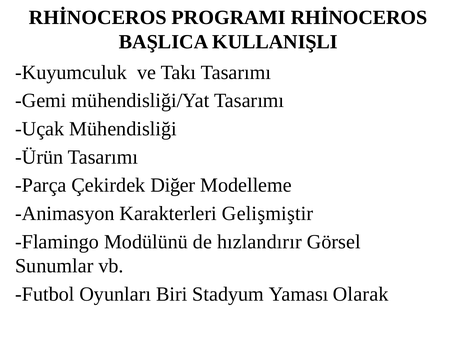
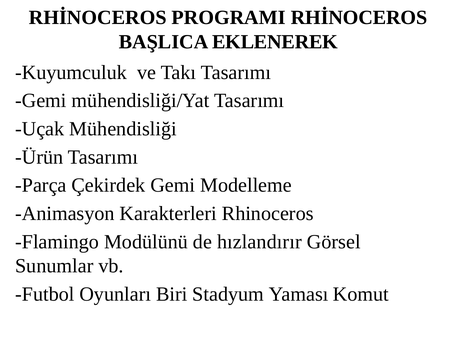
KULLANIŞLI: KULLANIŞLI -> EKLENEREK (275, 42)
Çekirdek Diğer: Diğer -> Gemi (173, 185)
Gelişmiştir: Gelişmiştir -> Rhinoceros (268, 213)
Olarak: Olarak -> Komut (361, 294)
